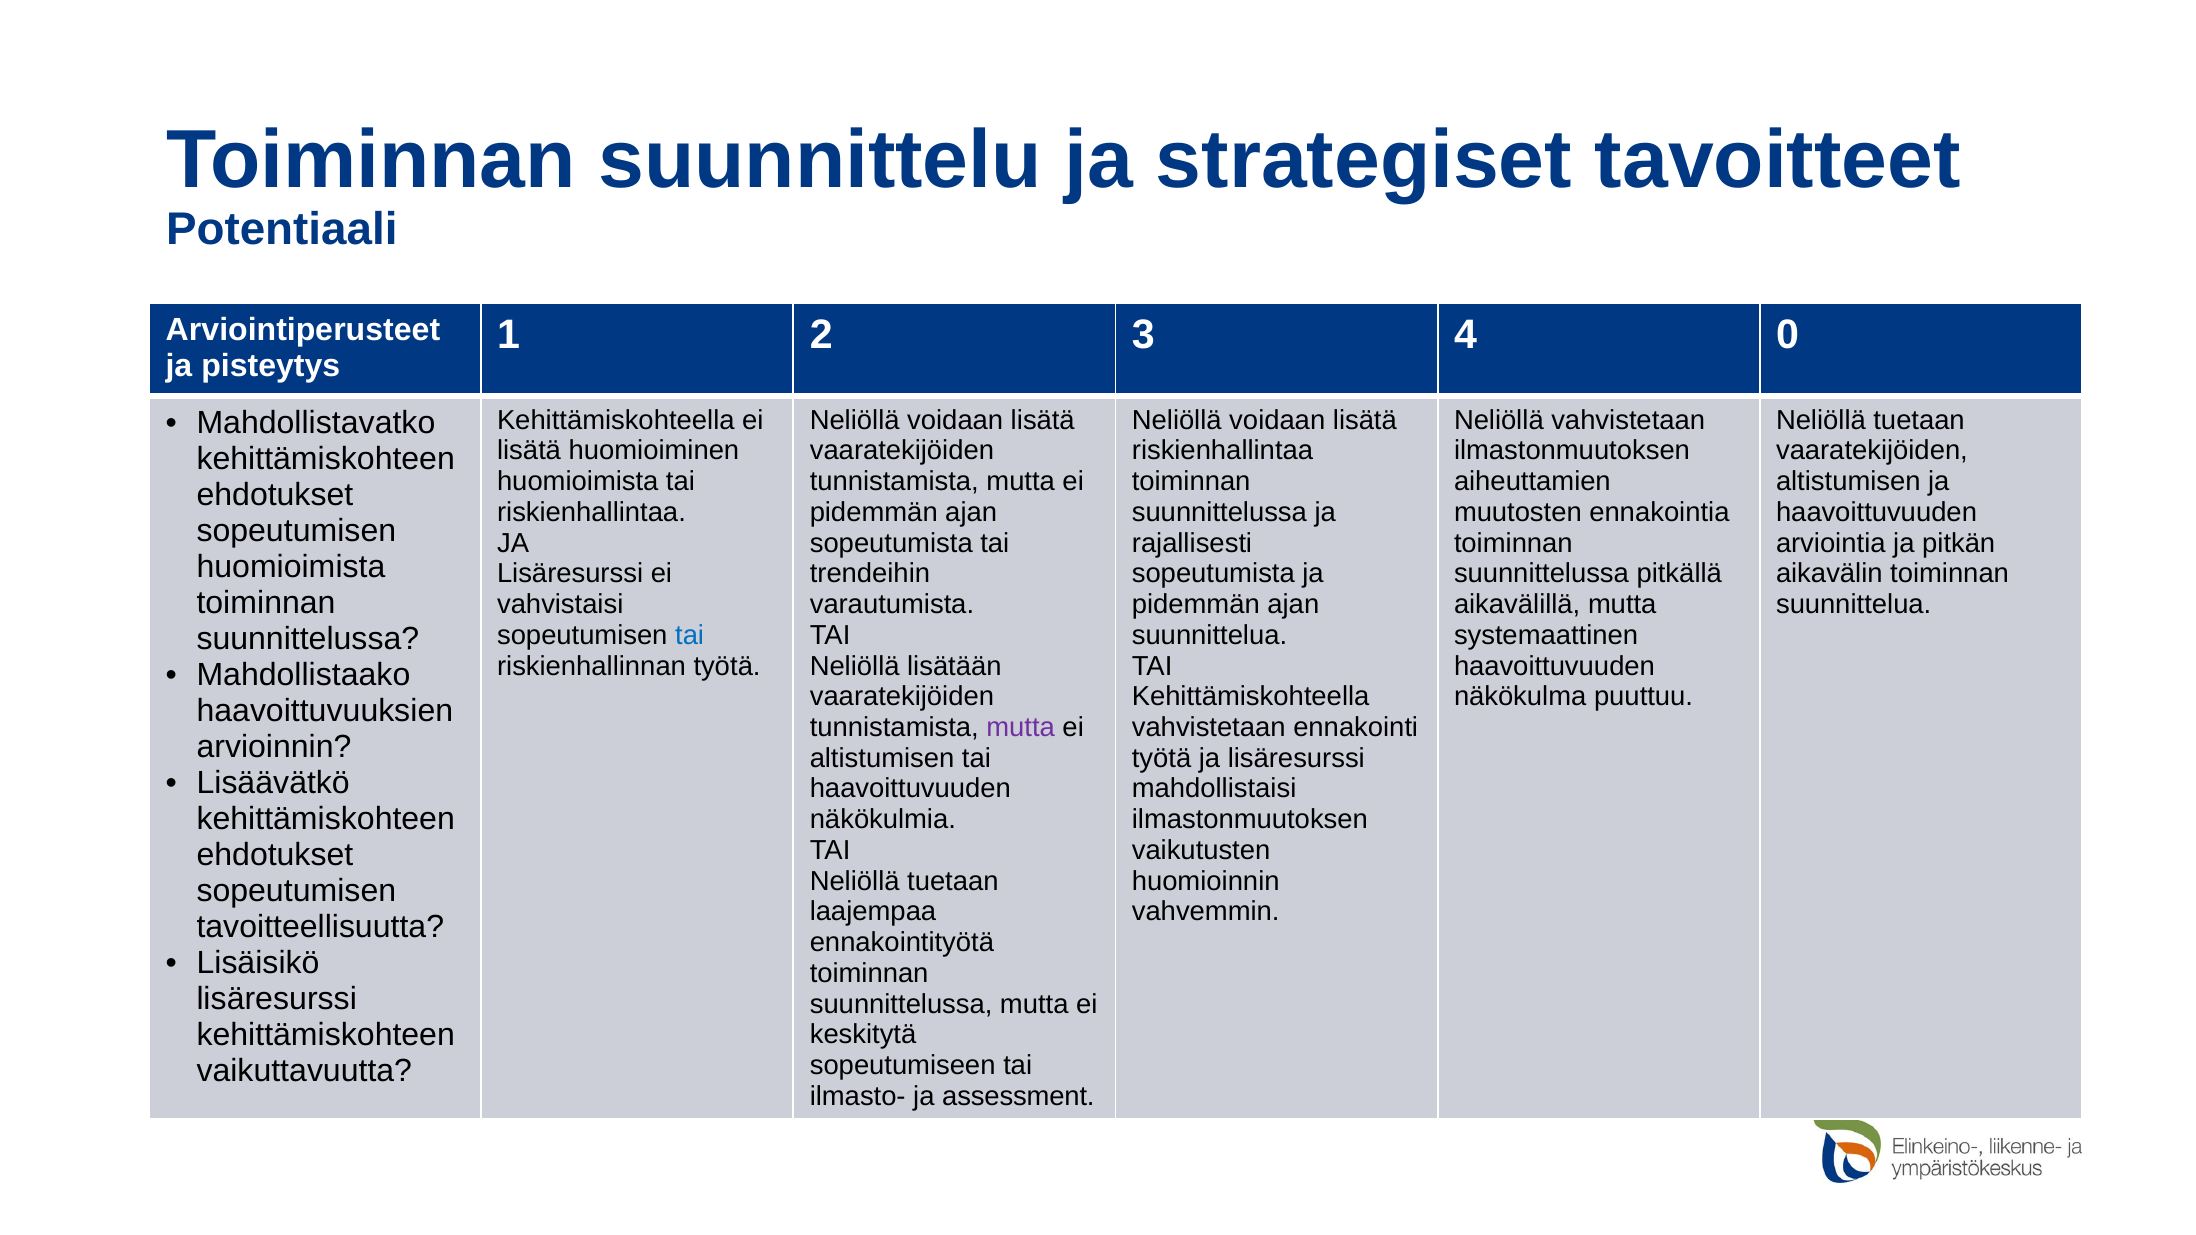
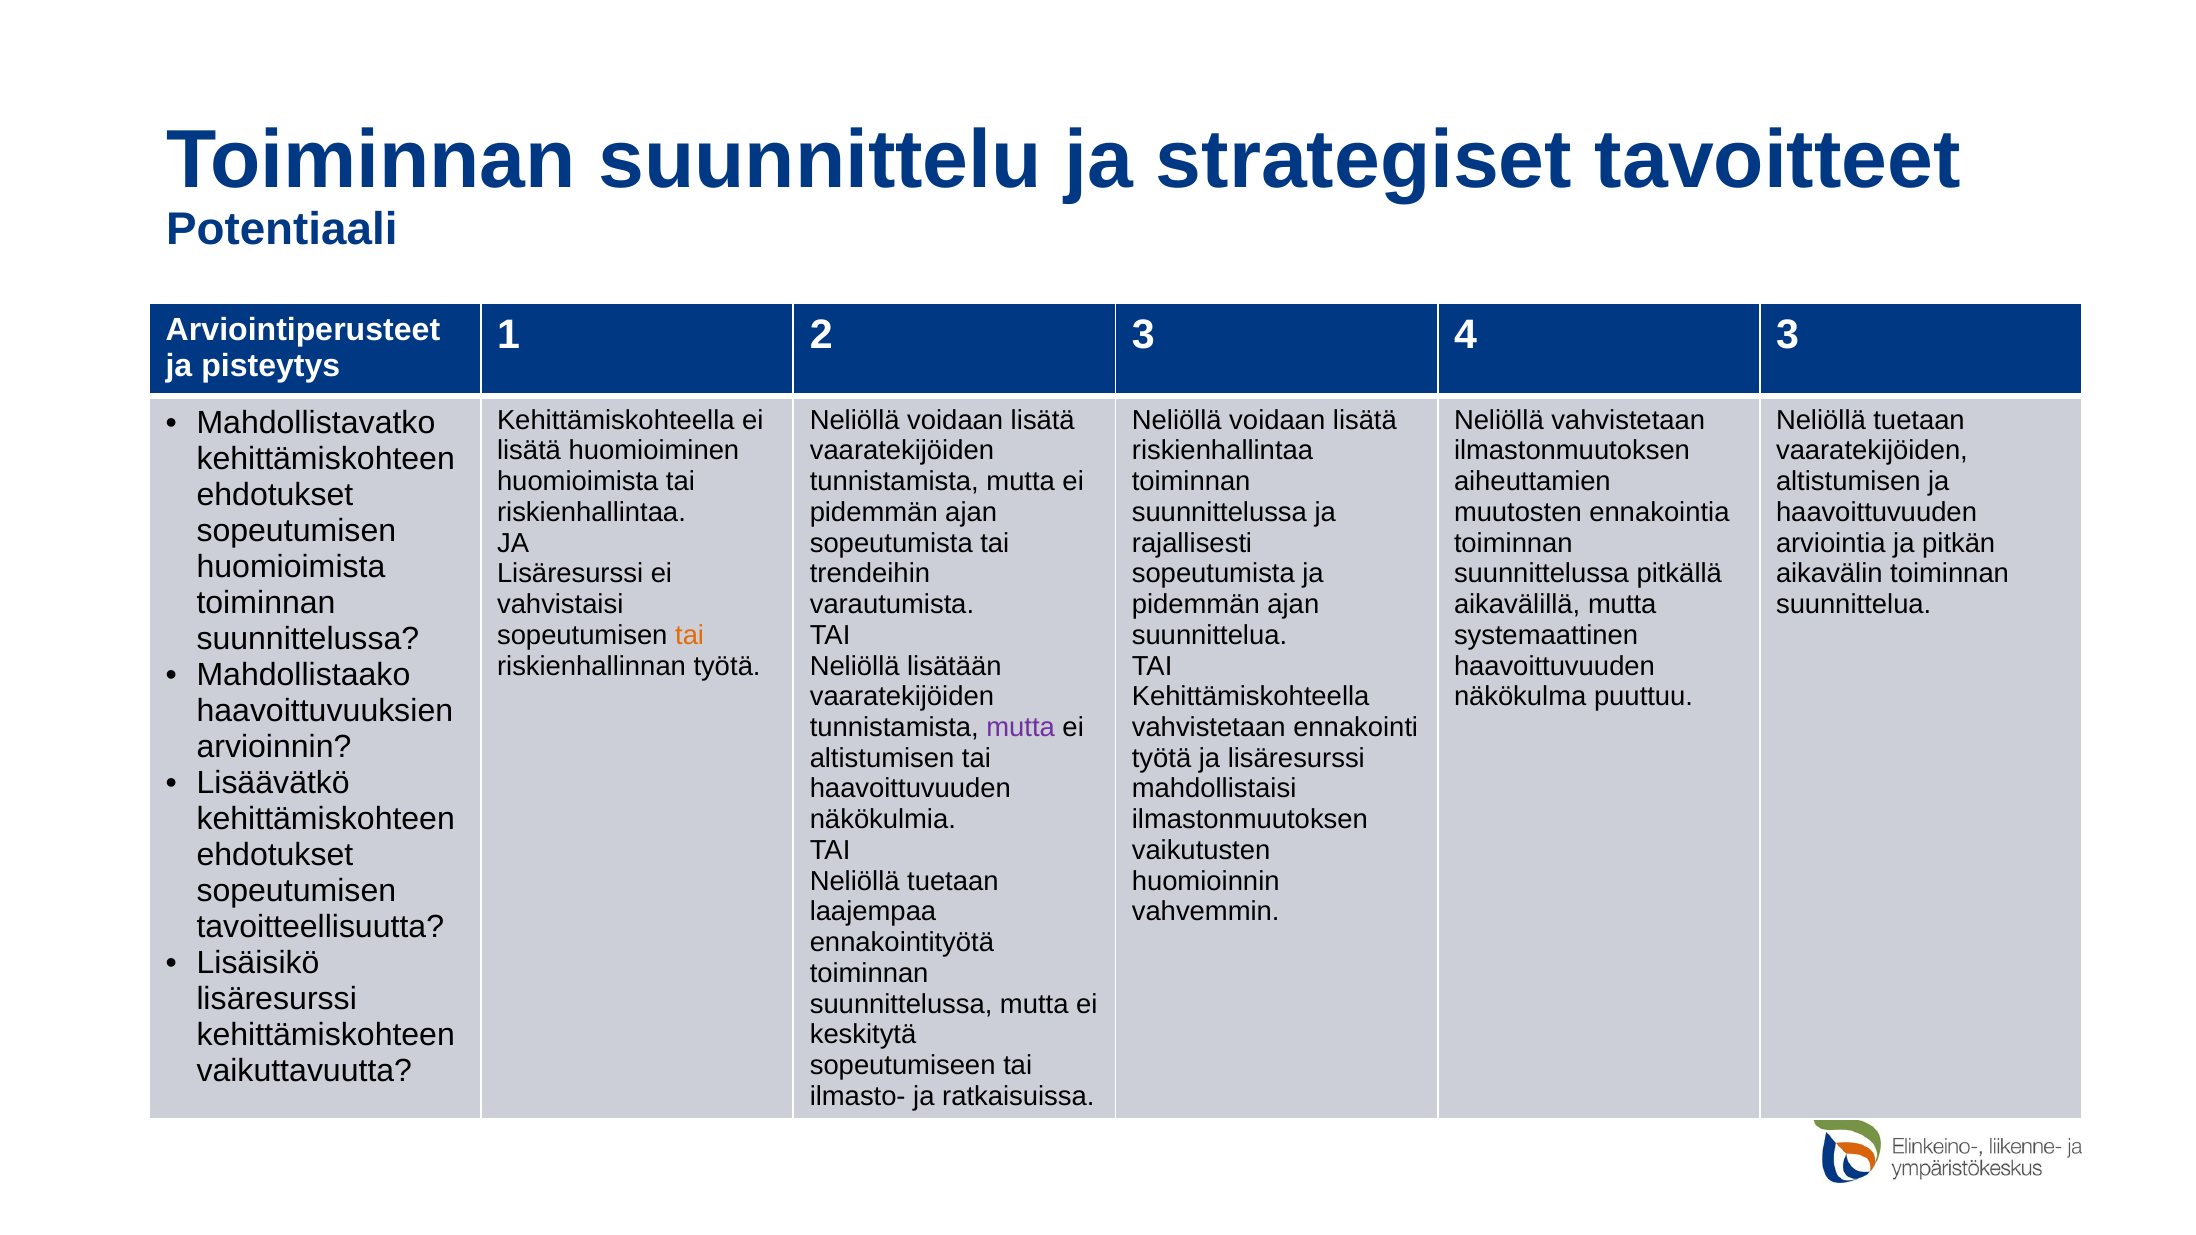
4 0: 0 -> 3 (1788, 335)
tai colour: blue -> orange (690, 635)
assessment: assessment -> ratkaisuissa (1018, 1096)
